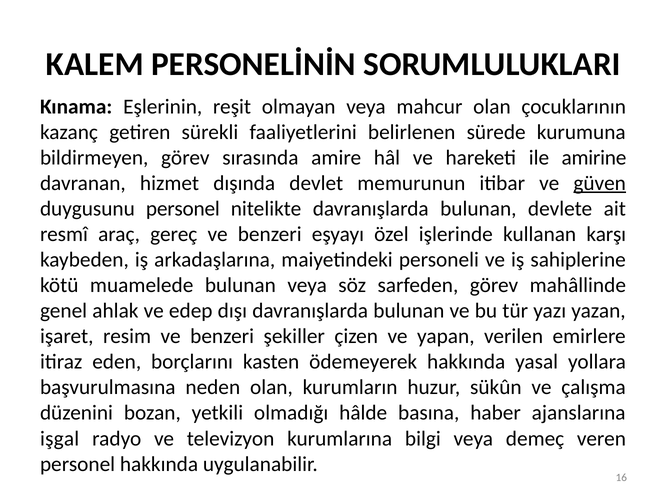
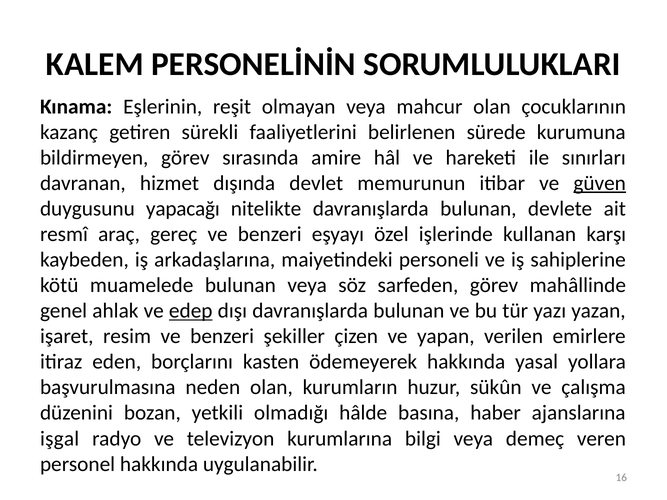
amirine: amirine -> sınırları (594, 158)
duygusunu personel: personel -> yapacağı (183, 209)
edep underline: none -> present (191, 311)
